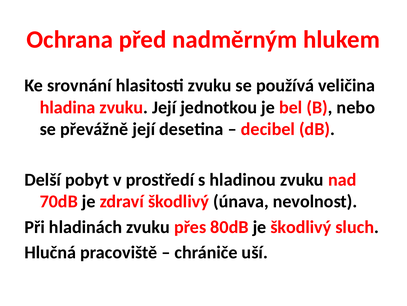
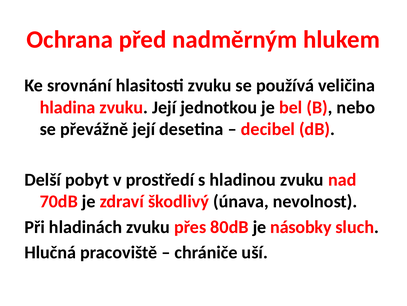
je škodlivý: škodlivý -> násobky (301, 227)
